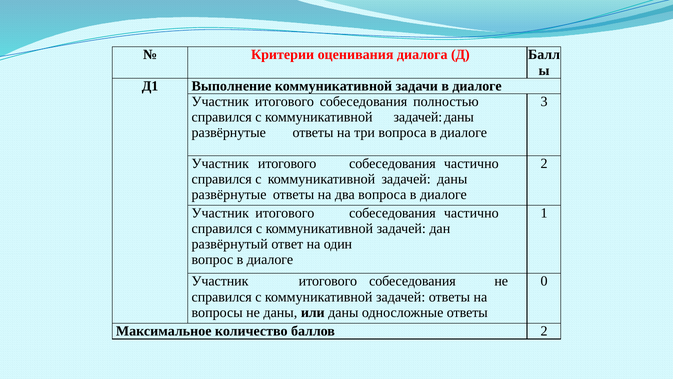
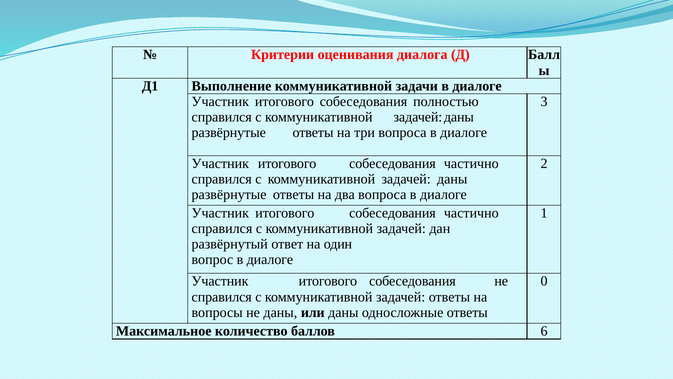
баллов 2: 2 -> 6 (544, 331)
